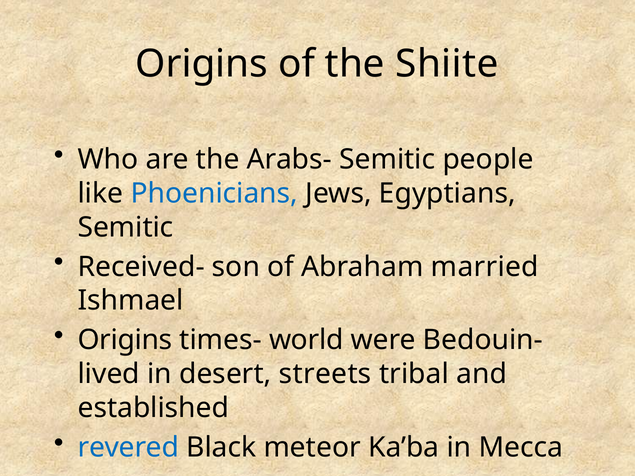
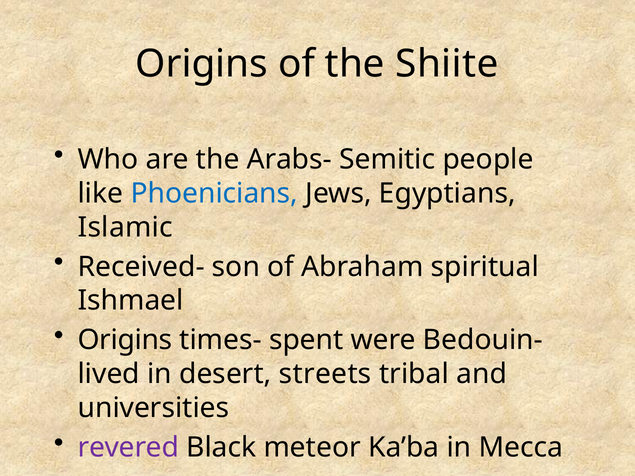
Semitic: Semitic -> Islamic (125, 227)
married: married -> spiritual (485, 267)
world: world -> spent (306, 340)
established: established -> universities (153, 408)
revered colour: blue -> purple (128, 448)
